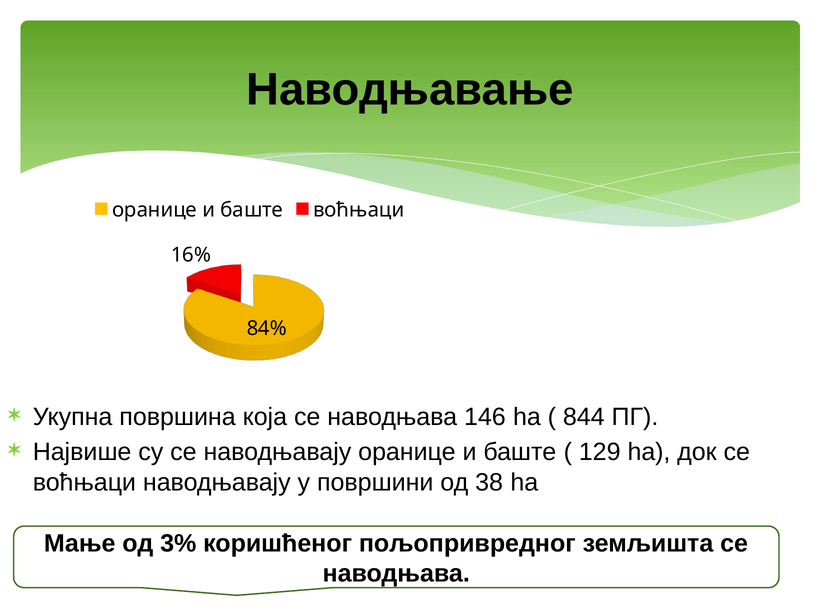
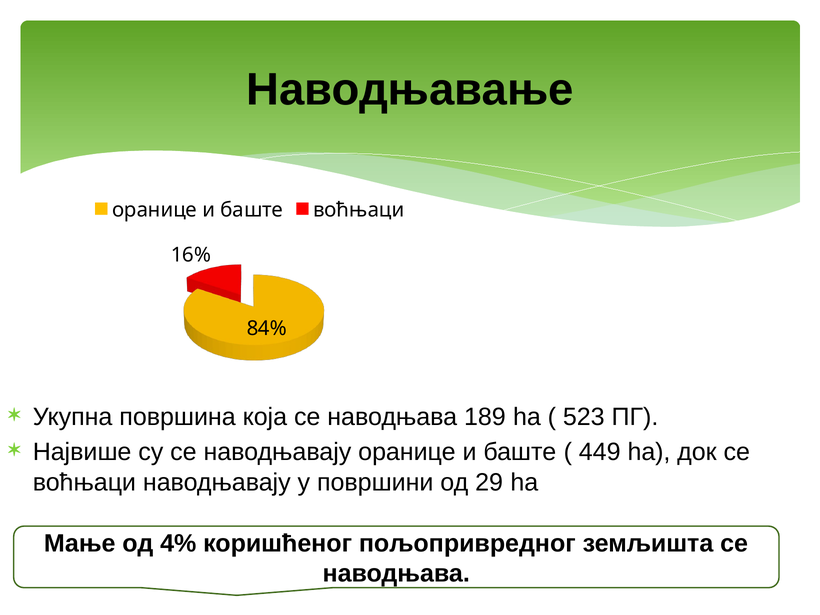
146: 146 -> 189 (485, 417)
844: 844 -> 523 (584, 417)
129: 129 -> 449 (600, 452)
38: 38 -> 29 (489, 482)
3%: 3% -> 4% (178, 544)
